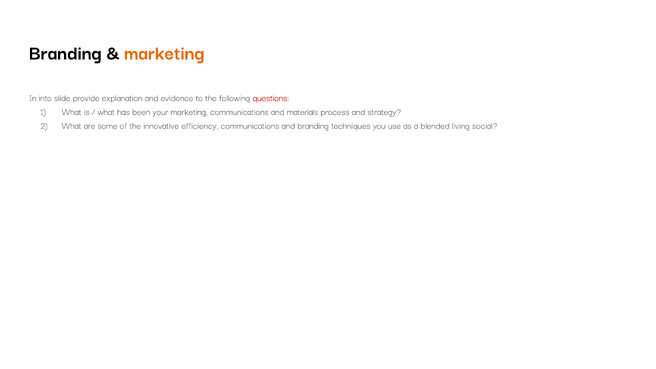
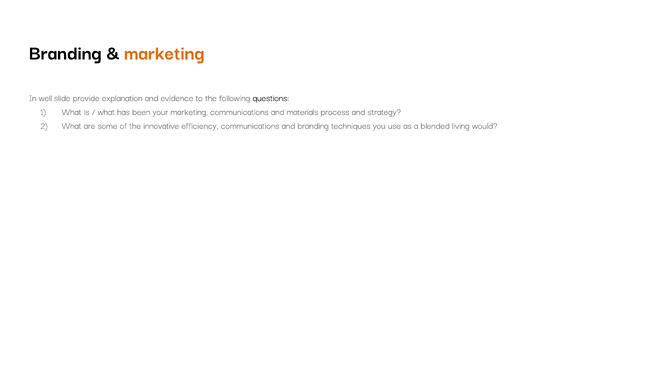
into: into -> well (45, 98)
questions colour: red -> black (271, 98)
social: social -> would (485, 126)
